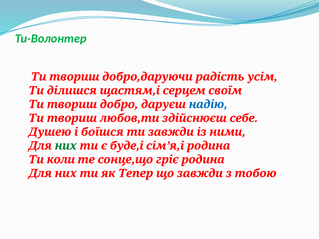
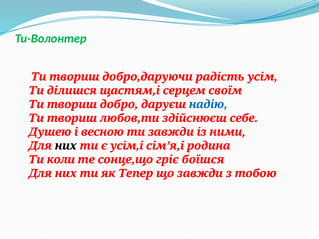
боїшся: боїшся -> весною (102, 132)
них colour: green -> black (66, 146)
буде,і: буде,і -> усім,і (127, 146)
гріє родина: родина -> боїшся (203, 160)
